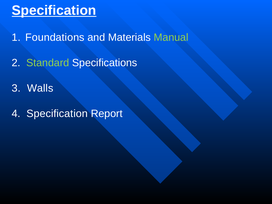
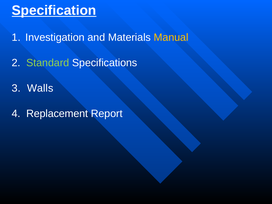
Foundations: Foundations -> Investigation (55, 37)
Manual colour: light green -> yellow (171, 37)
4 Specification: Specification -> Replacement (57, 114)
